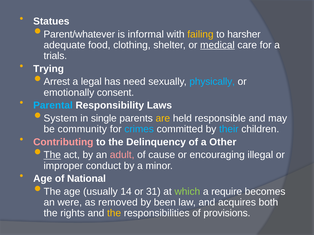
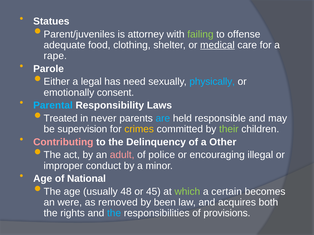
Parent/whatever: Parent/whatever -> Parent/juveniles (79, 34)
informal: informal -> attorney (146, 34)
failing colour: yellow -> light green (200, 34)
harsher: harsher -> offense (244, 34)
trials: trials -> rape (55, 56)
Trying: Trying -> Parole (49, 69)
Arrest: Arrest -> Either (57, 82)
System: System -> Treated (61, 119)
single: single -> never (104, 119)
are colour: yellow -> light blue (163, 119)
community: community -> supervision (82, 129)
crimes colour: light blue -> yellow (139, 129)
their colour: light blue -> light green (229, 129)
The underline: present -> none (52, 155)
cause: cause -> police (162, 155)
14: 14 -> 48 (126, 192)
31: 31 -> 45 (153, 192)
require: require -> certain (227, 192)
the colour: yellow -> light blue (114, 214)
